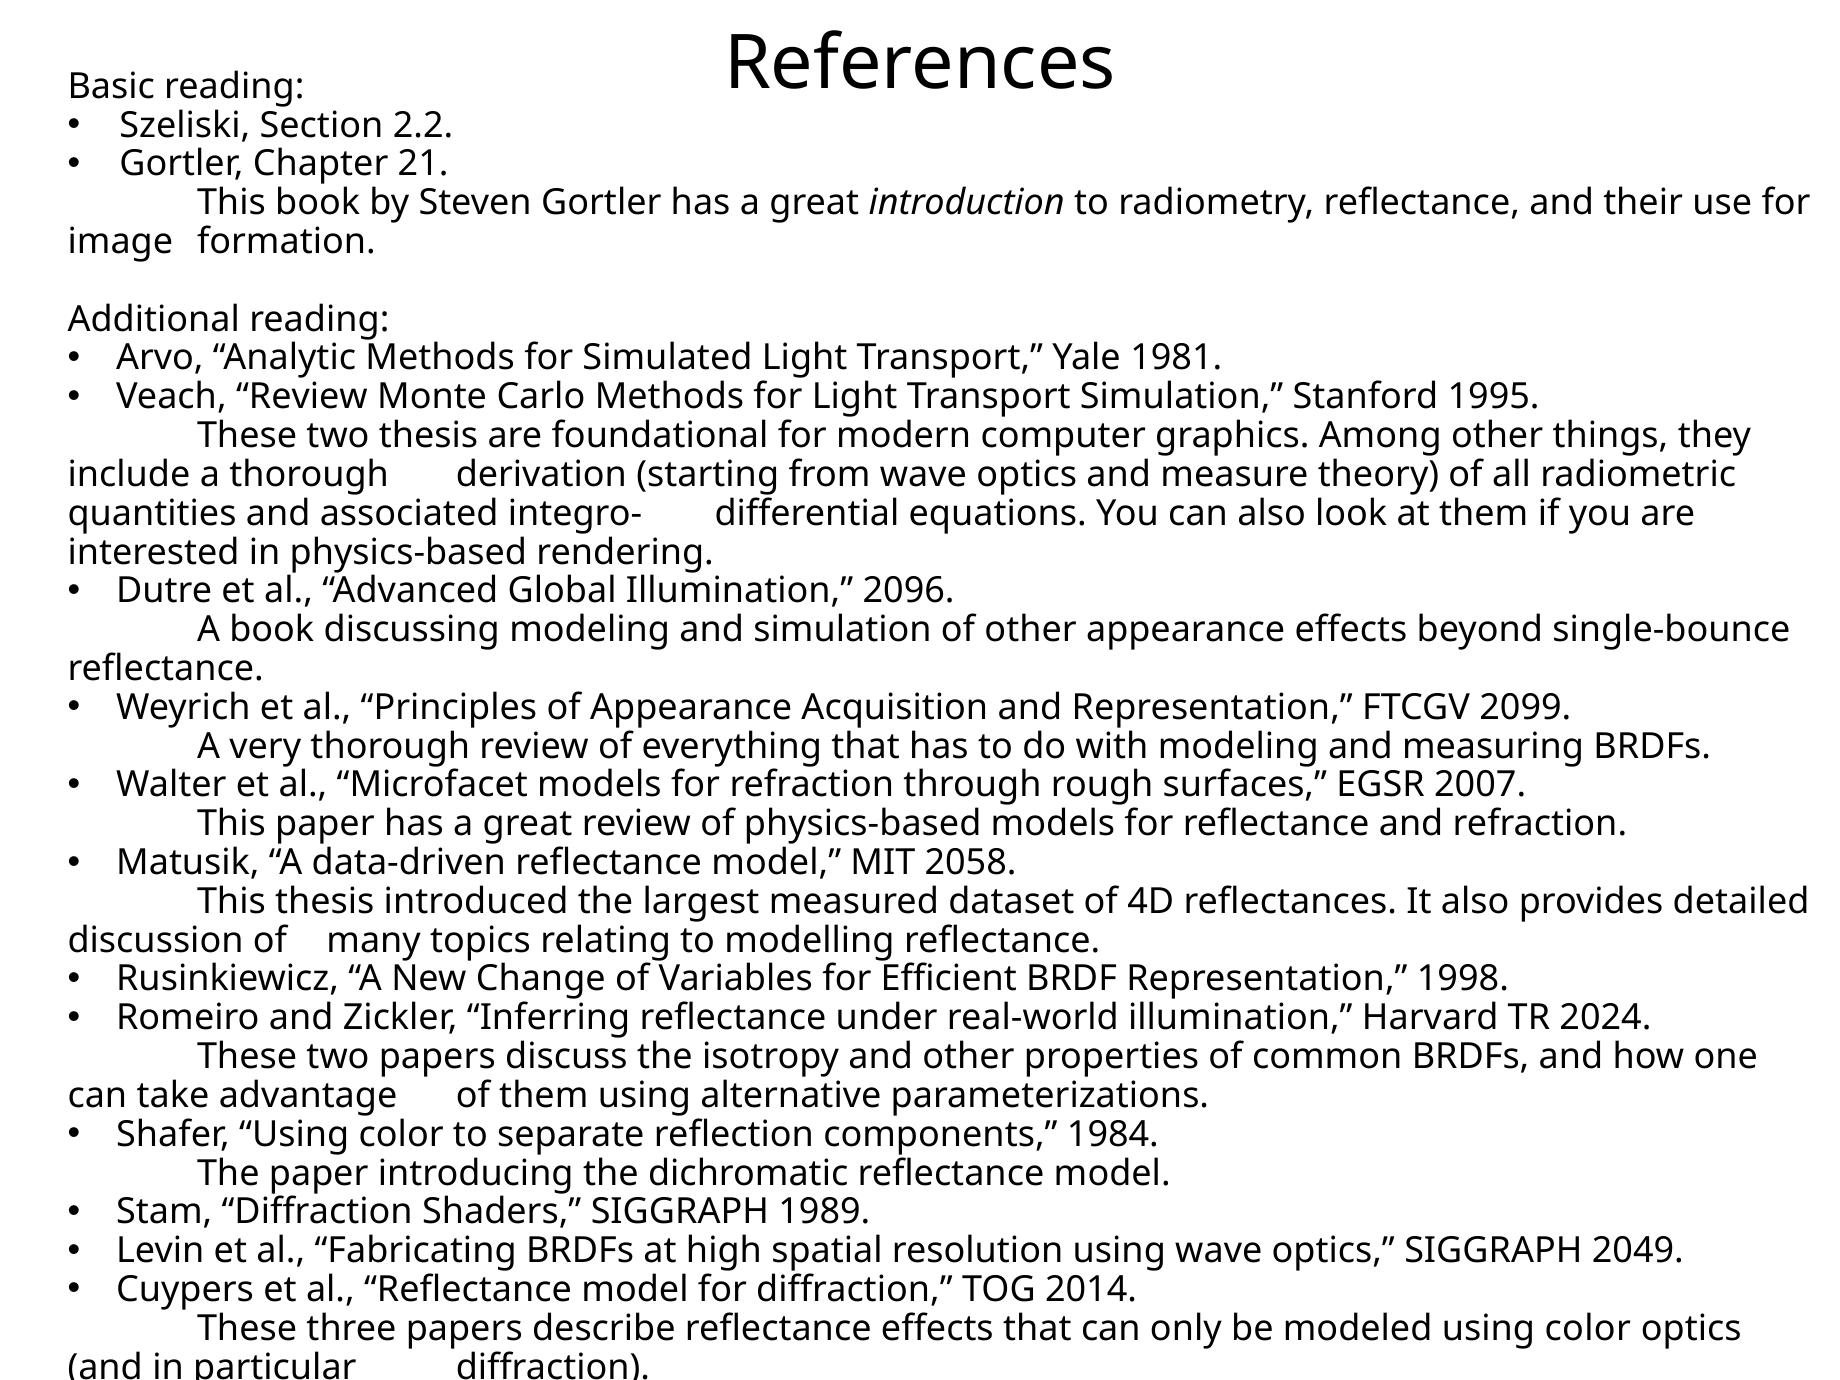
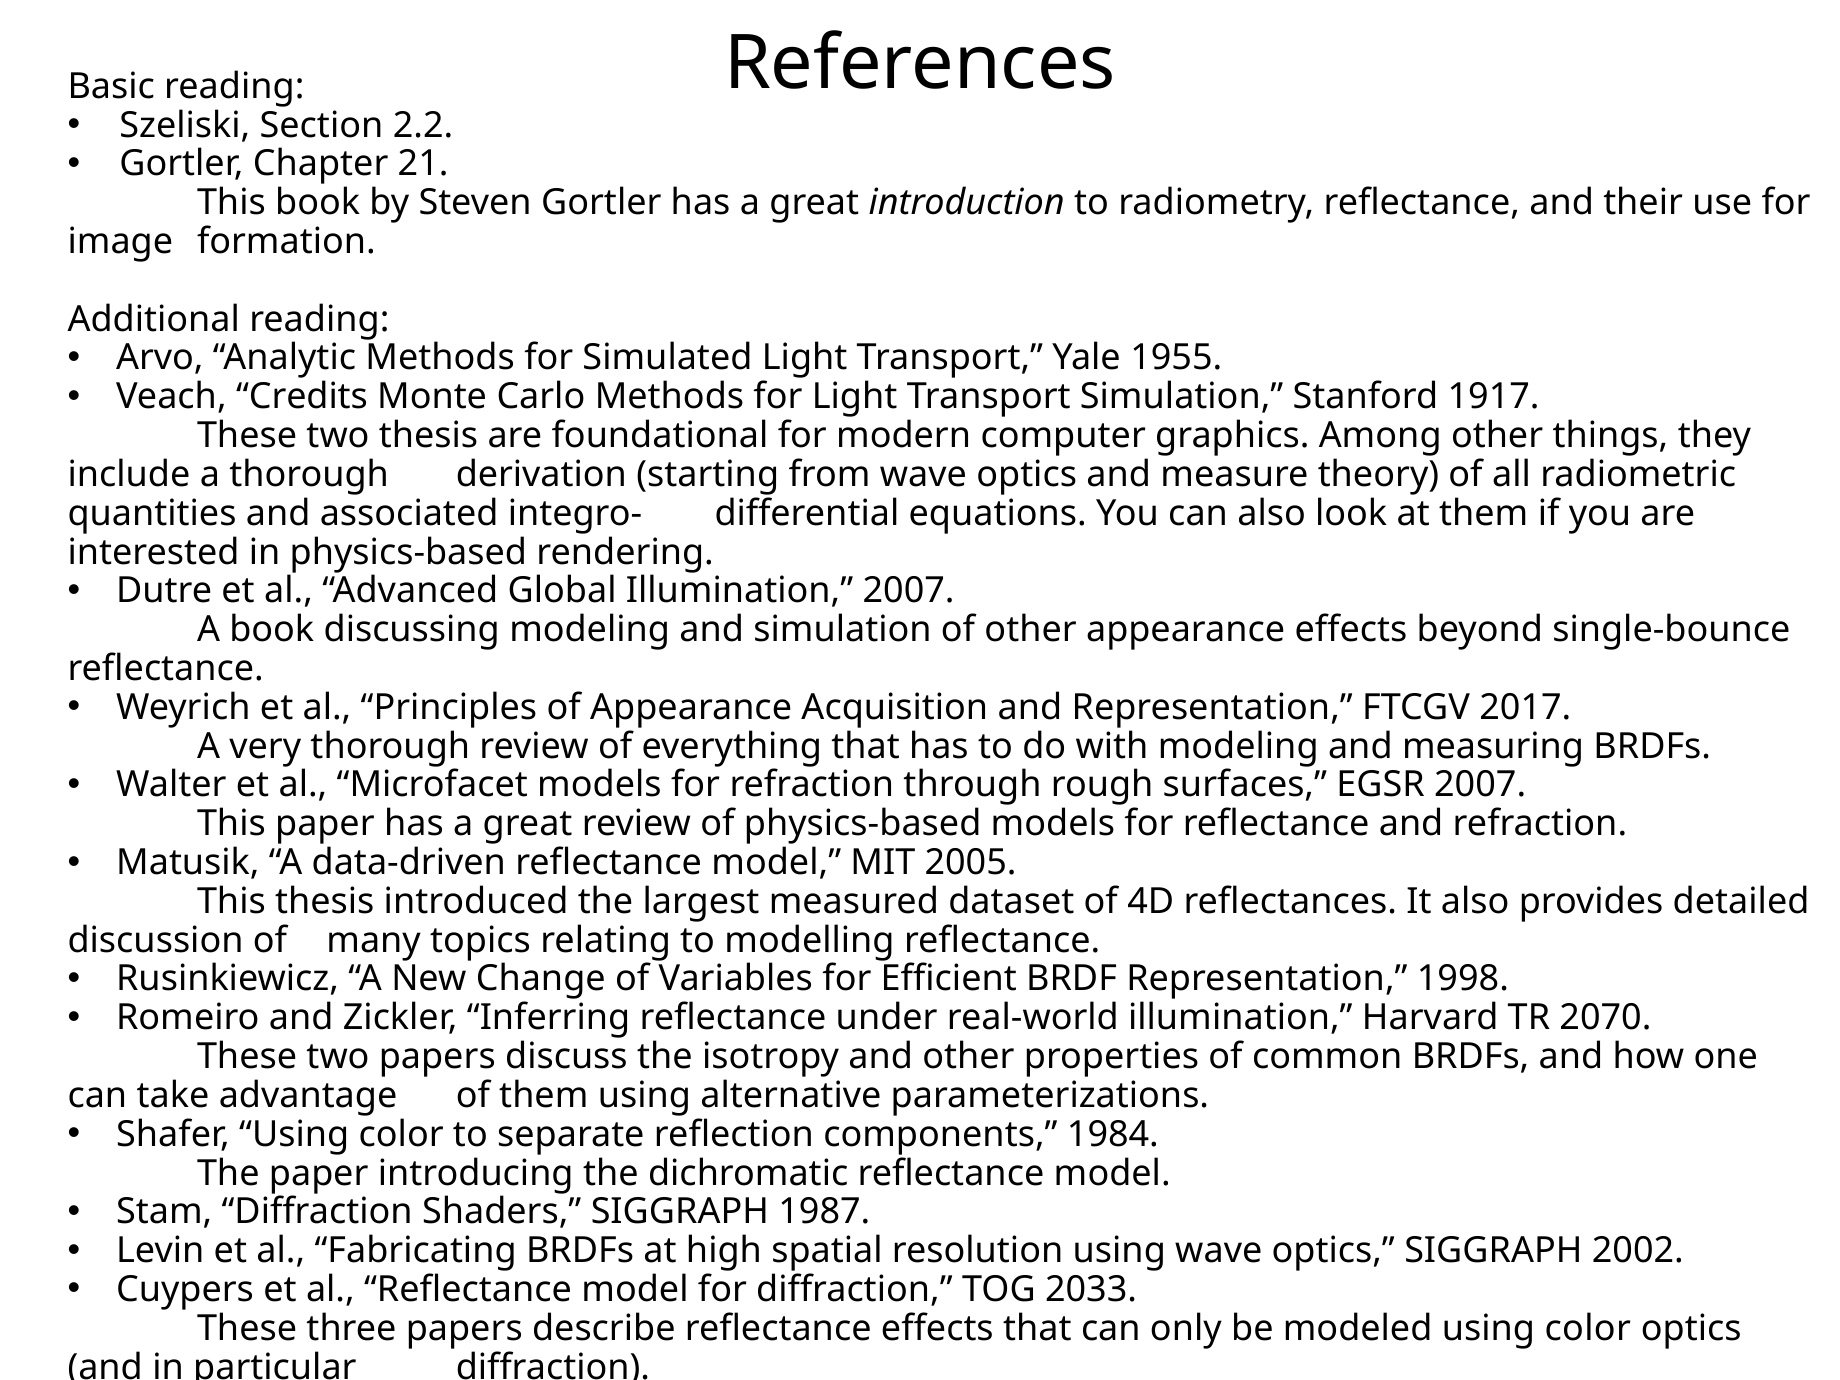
1981: 1981 -> 1955 (1176, 358)
Veach Review: Review -> Credits (302, 397)
1995: 1995 -> 1917 (1494, 397)
Illumination 2096: 2096 -> 2007 (909, 591)
2099: 2099 -> 2017 (1525, 707)
2058: 2058 -> 2005 (971, 863)
2024: 2024 -> 2070 (1605, 1018)
1989: 1989 -> 1987 (824, 1212)
2049: 2049 -> 2002 (1638, 1251)
2014: 2014 -> 2033 (1091, 1290)
